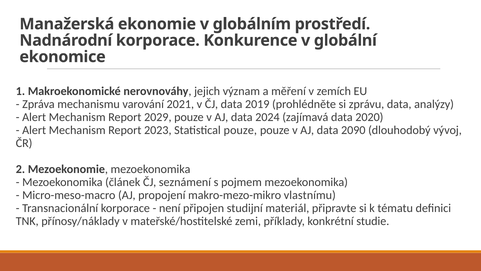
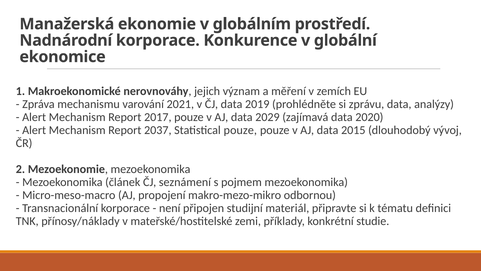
2029: 2029 -> 2017 (158, 117)
2024: 2024 -> 2029 (267, 117)
2023: 2023 -> 2037 (158, 130)
2090: 2090 -> 2015 (353, 130)
vlastnímu: vlastnímu -> odbornou (310, 195)
